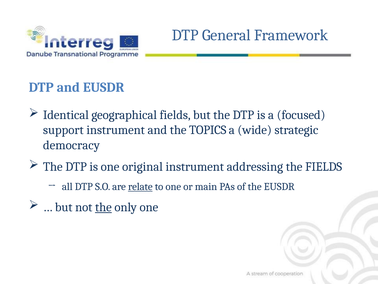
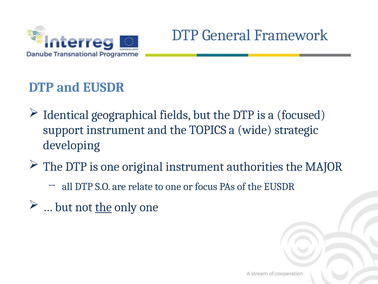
democracy: democracy -> developing (71, 145)
addressing: addressing -> authorities (255, 166)
the FIELDS: FIELDS -> MAJOR (324, 166)
relate underline: present -> none (140, 186)
main: main -> focus (206, 186)
